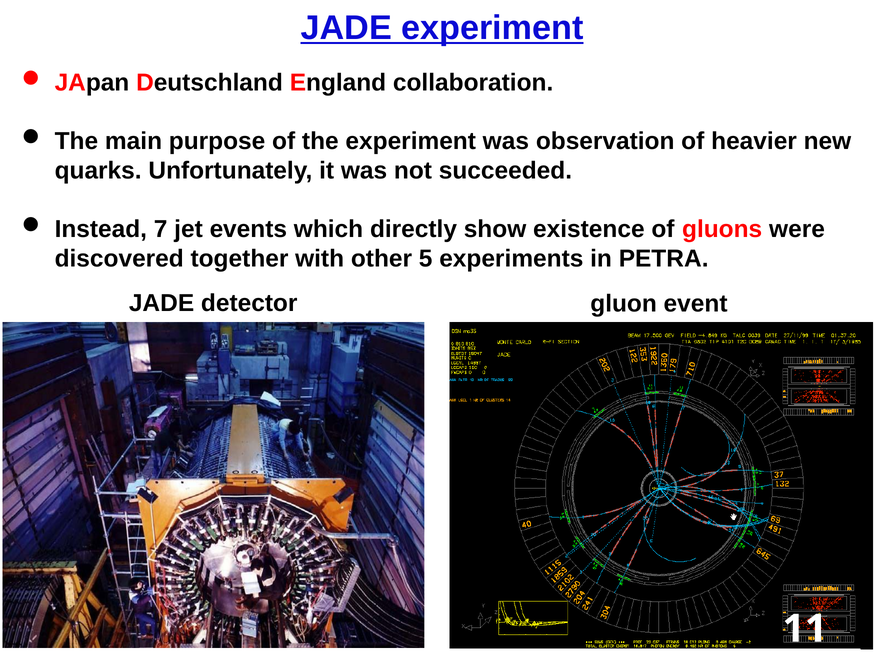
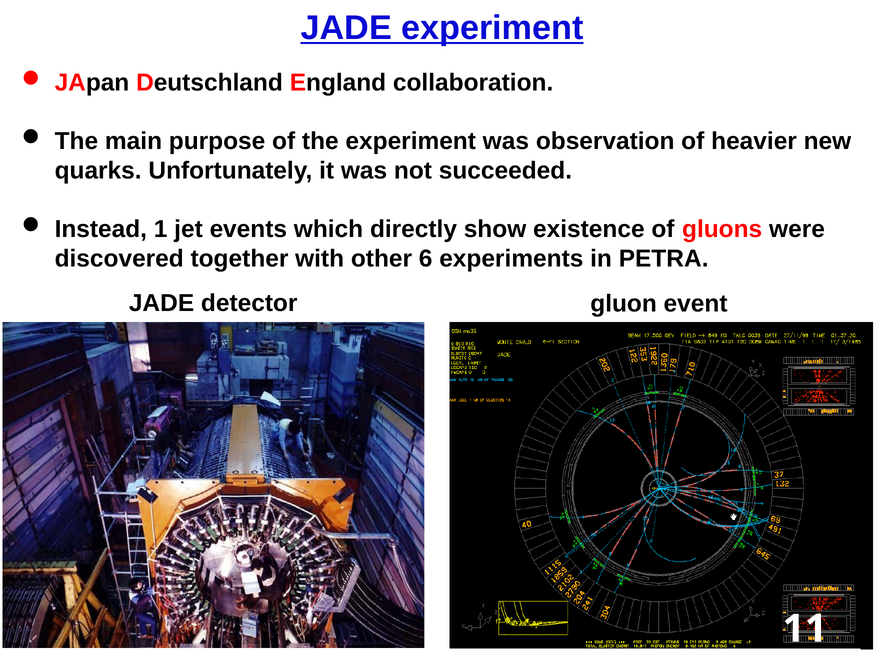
7: 7 -> 1 (161, 229)
5: 5 -> 6 (426, 259)
